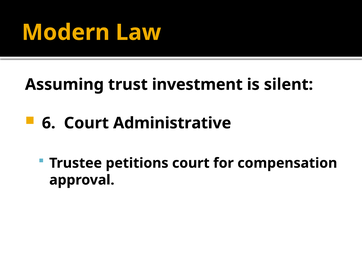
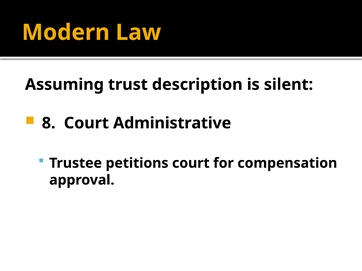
investment: investment -> description (197, 85)
6: 6 -> 8 (49, 123)
